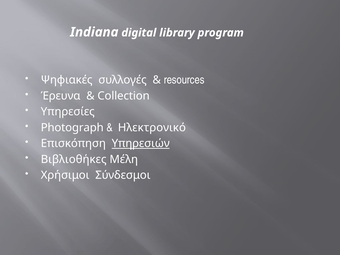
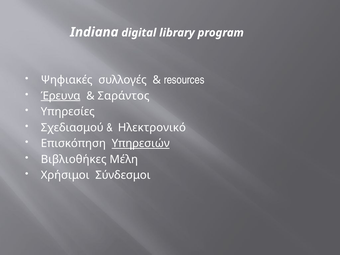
Έρευνα underline: none -> present (61, 96)
Collection: Collection -> Σαράντος (123, 96)
Photograph: Photograph -> Σχεδιασμού (72, 128)
